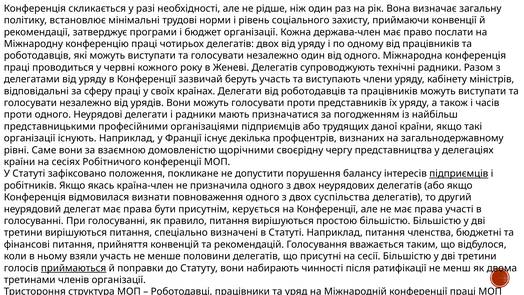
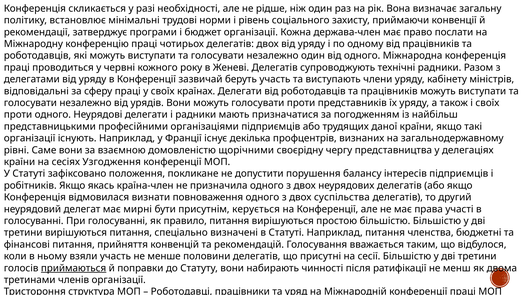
і часів: часів -> своїх (487, 103)
Робітничого: Робітничого -> Узгодження (112, 162)
підприємців underline: present -> none (459, 174)
делегат має права: права -> мирні (138, 209)
